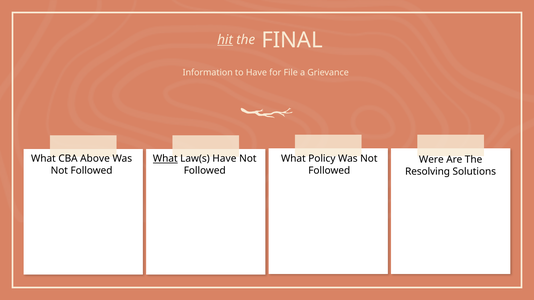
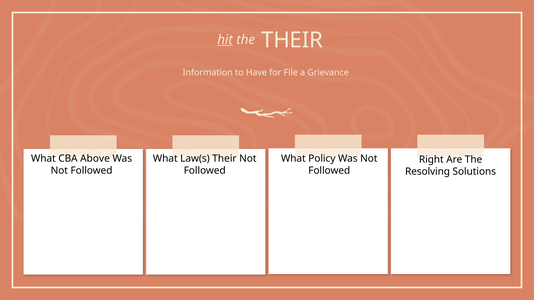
FINAL: FINAL -> THEIR (292, 40)
What underline: present -> none (165, 159)
Law(s Have: Have -> Their (224, 159)
Were: Were -> Right (431, 160)
